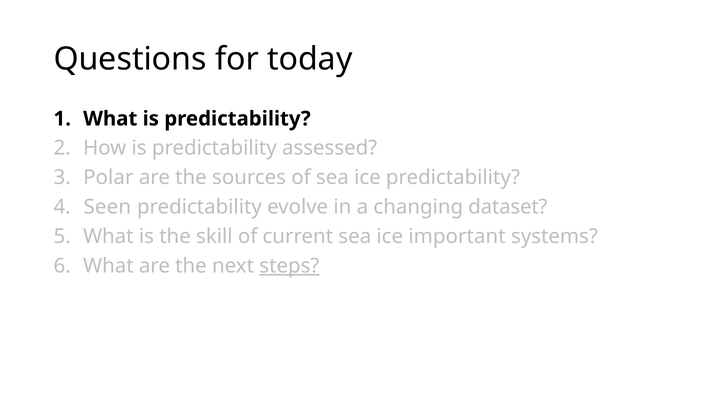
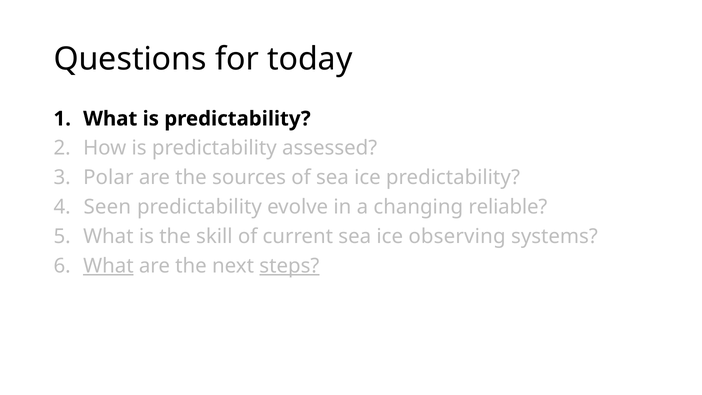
dataset: dataset -> reliable (508, 207)
important: important -> observing (457, 236)
What underline: none -> present (108, 266)
